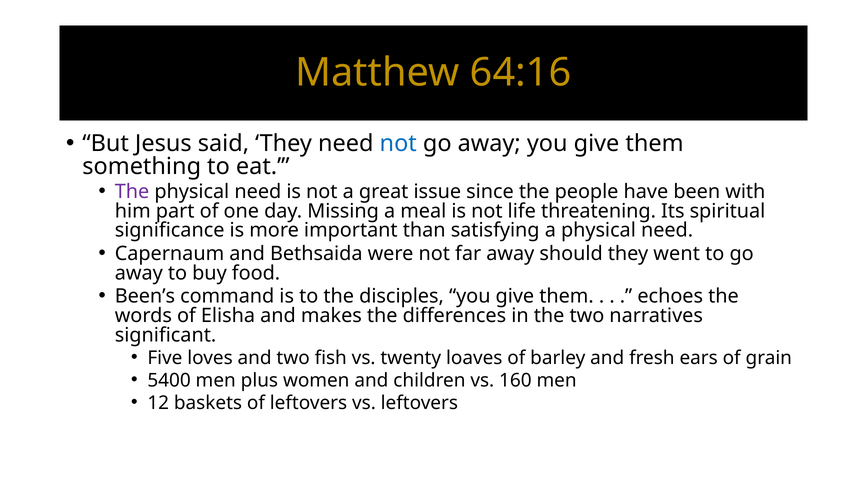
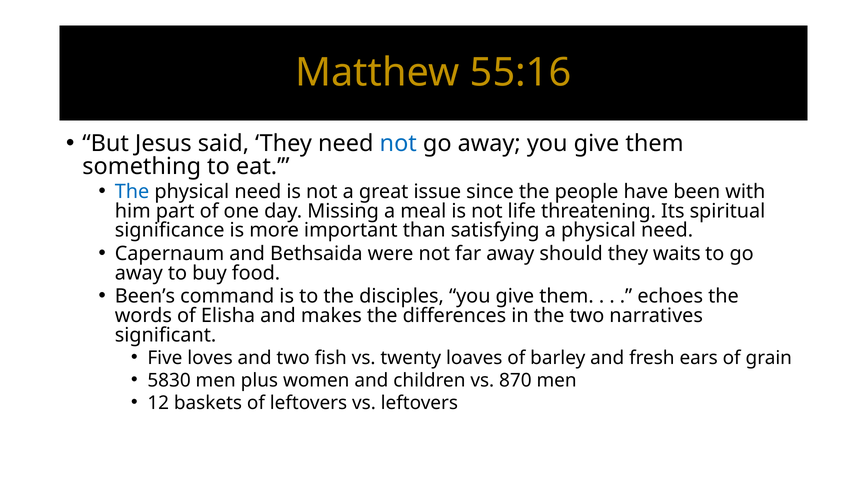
64:16: 64:16 -> 55:16 (521, 73)
The colour: purple -> blue (132, 192)
went: went -> waits (677, 254)
5400: 5400 -> 5830 (169, 380)
160: 160 -> 870 (515, 380)
